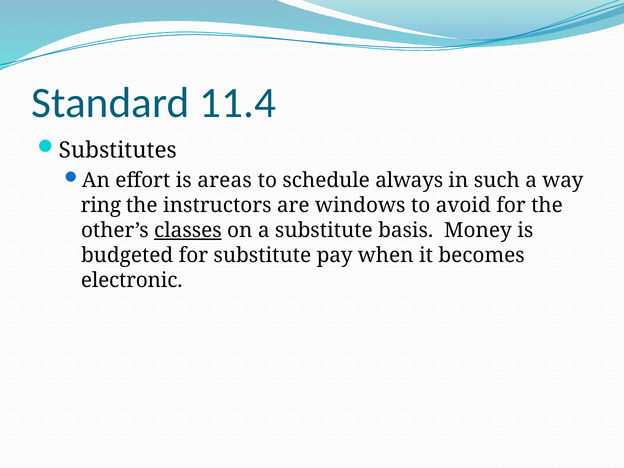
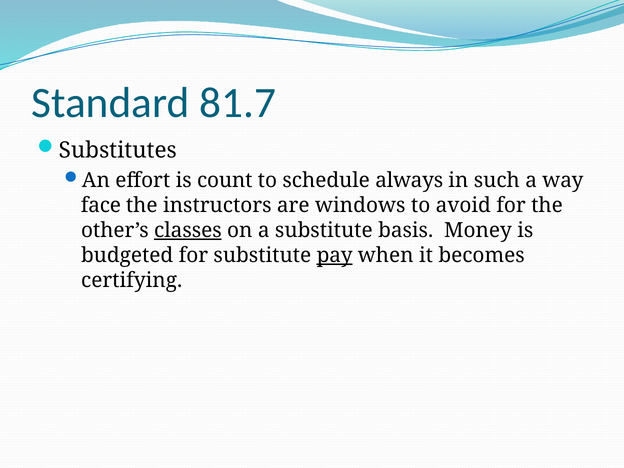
11.4: 11.4 -> 81.7 (238, 103)
areas: areas -> count (225, 180)
ring: ring -> face (101, 205)
pay underline: none -> present (335, 255)
electronic: electronic -> certifying (132, 280)
